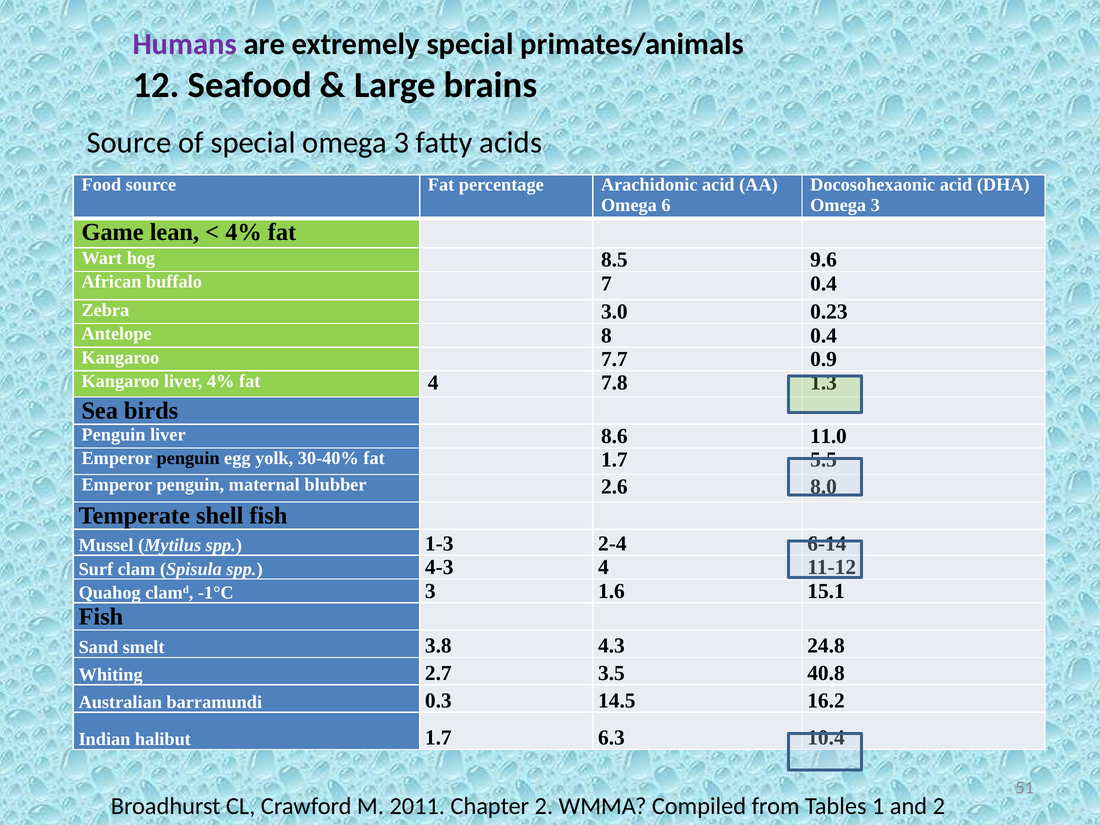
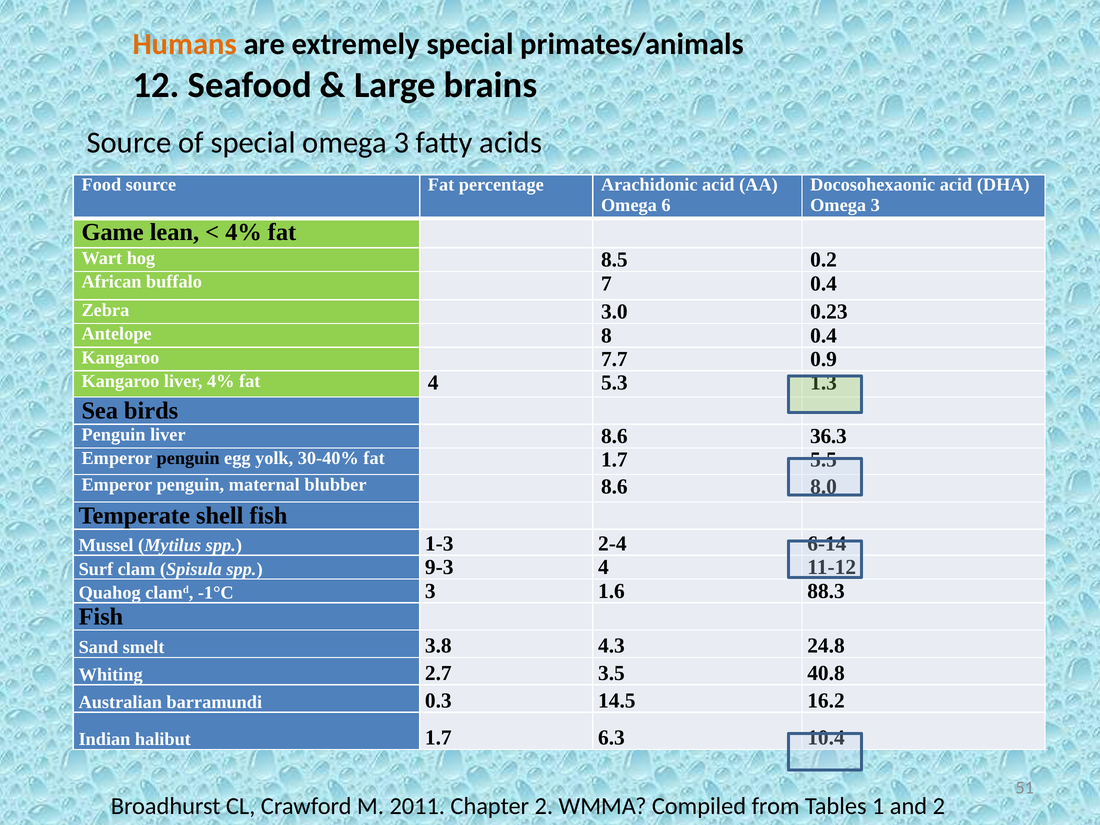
Humans colour: purple -> orange (185, 44)
9.6: 9.6 -> 0.2 (824, 260)
7.8: 7.8 -> 5.3 (614, 383)
11.0: 11.0 -> 36.3 (828, 436)
blubber 2.6: 2.6 -> 8.6 (614, 487)
4-3: 4-3 -> 9-3 (439, 567)
15.1: 15.1 -> 88.3 (826, 591)
